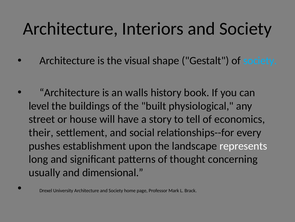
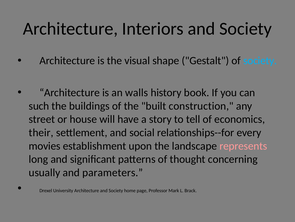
level: level -> such (39, 106)
physiological: physiological -> construction (201, 106)
pushes: pushes -> movies (45, 145)
represents colour: white -> pink (243, 145)
dimensional: dimensional -> parameters (113, 172)
